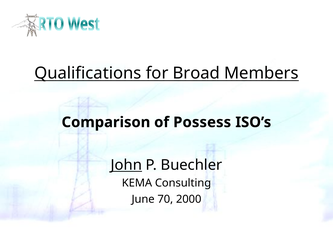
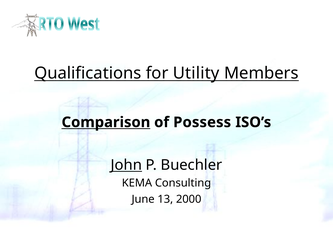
Broad: Broad -> Utility (196, 73)
Comparison underline: none -> present (106, 123)
70: 70 -> 13 (165, 200)
